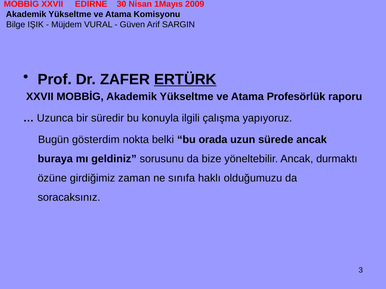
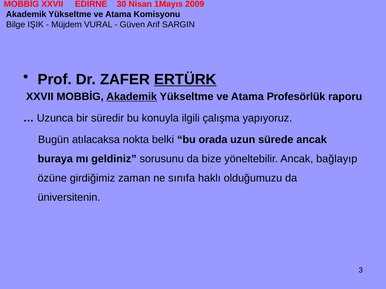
Akademik underline: none -> present (132, 97)
gösterdim: gösterdim -> atılacaksa (96, 140)
durmaktı: durmaktı -> bağlayıp (337, 159)
soracaksınız: soracaksınız -> üniversitenin (69, 198)
